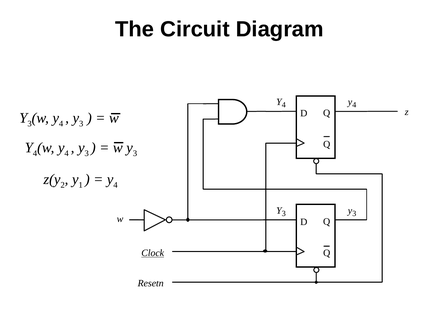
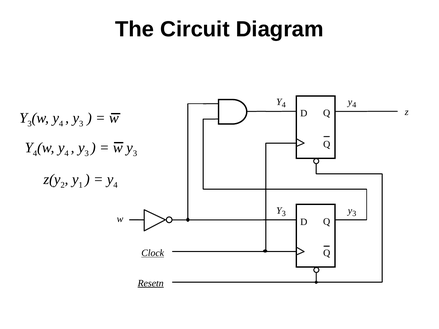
Resetn underline: none -> present (151, 283)
